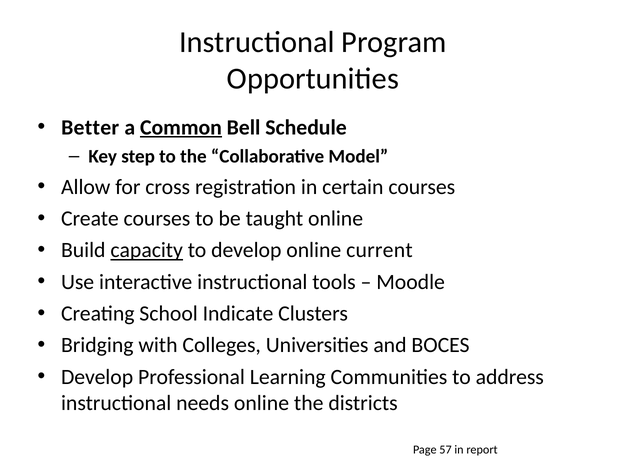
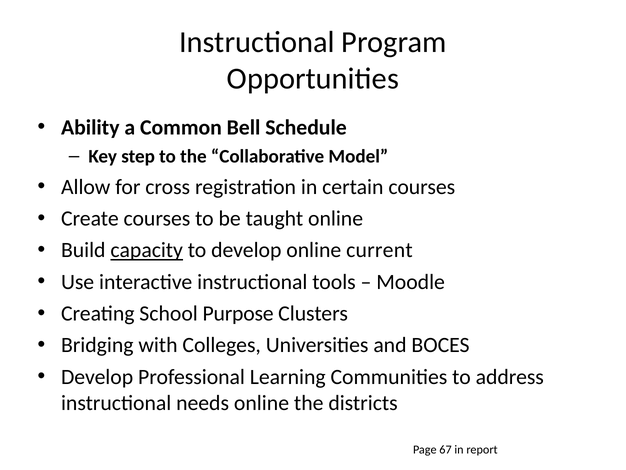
Better: Better -> Ability (90, 127)
Common underline: present -> none (181, 127)
Indicate: Indicate -> Purpose (238, 313)
57: 57 -> 67 (445, 449)
